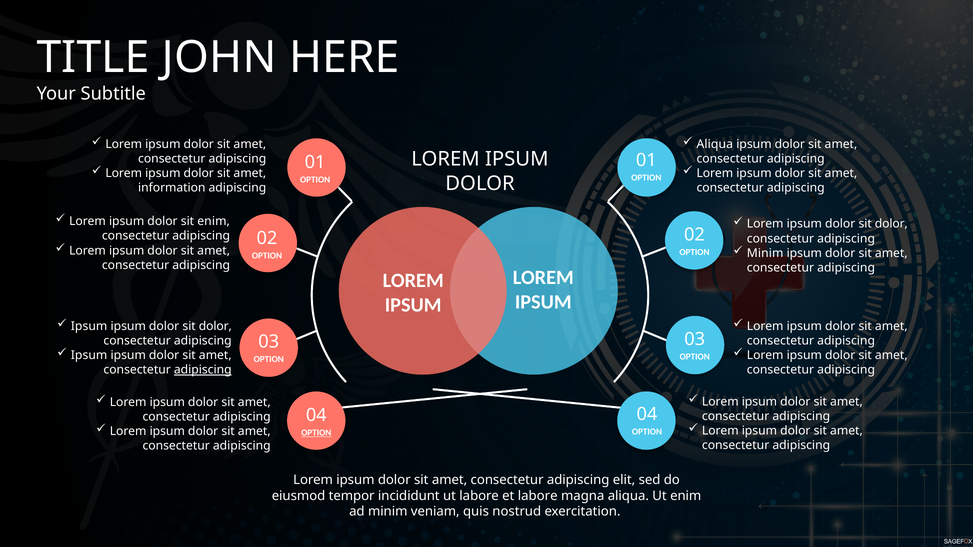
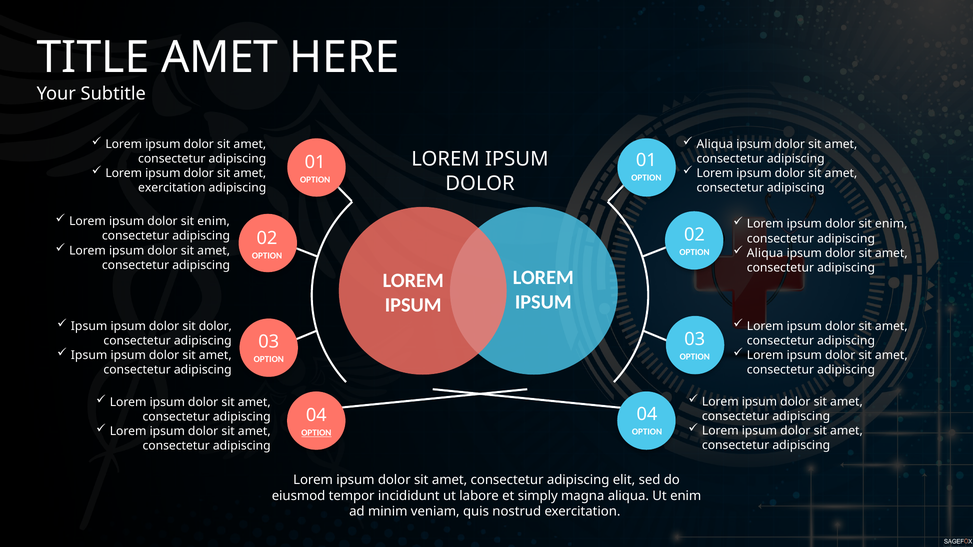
TITLE JOHN: JOHN -> AMET (220, 58)
information: information -> exercitation (172, 188)
dolor: dolor -> enim (891, 224)
Minim: Minim -> Aliqua (765, 253)
adipiscing underline: present -> none (203, 370)
et labore: labore -> simply (538, 496)
